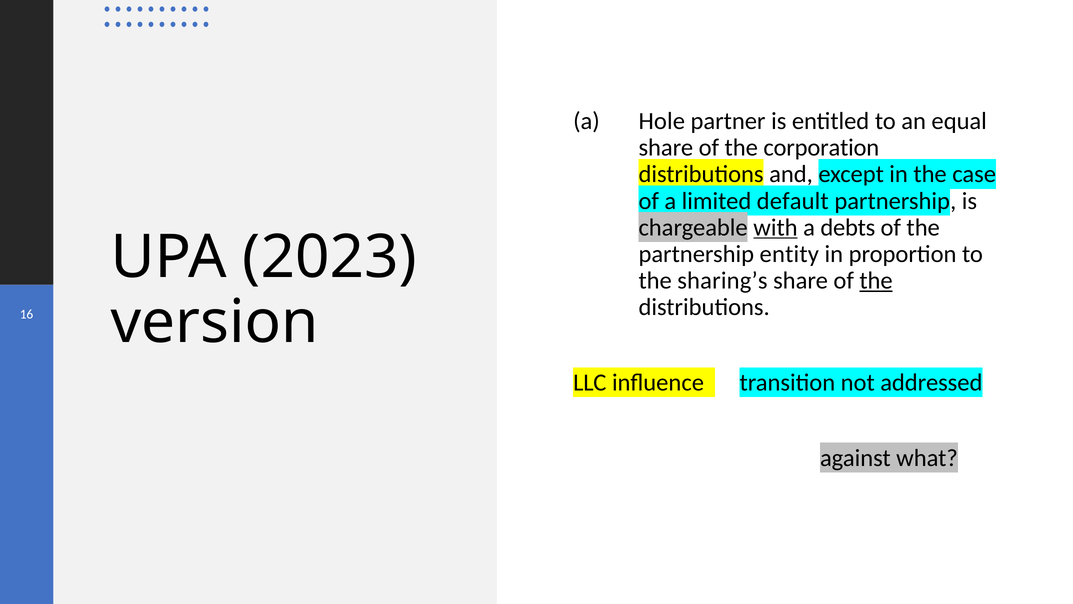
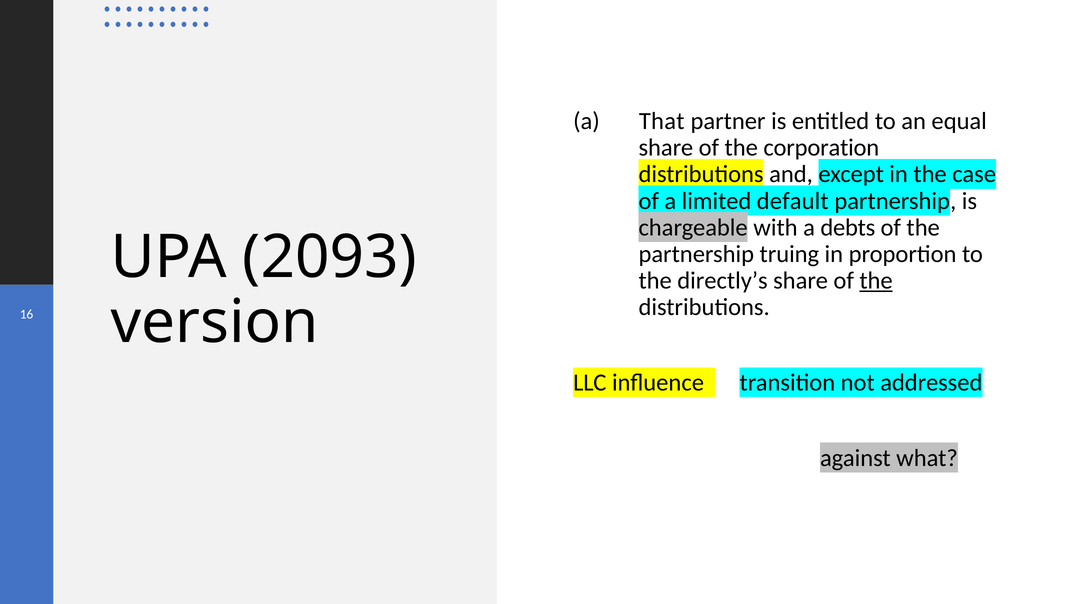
Hole: Hole -> That (662, 121)
with underline: present -> none (775, 227)
2023: 2023 -> 2093 (330, 257)
entity: entity -> truing (789, 254)
sharing’s: sharing’s -> directly’s (722, 280)
